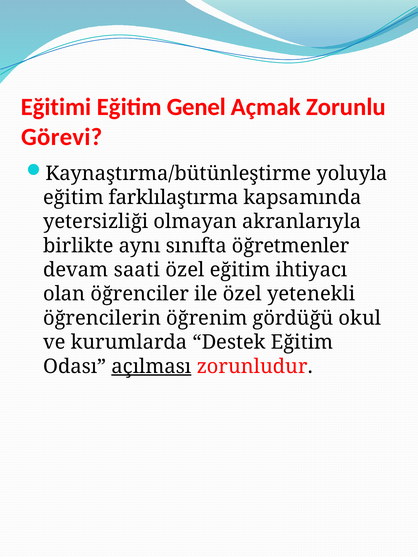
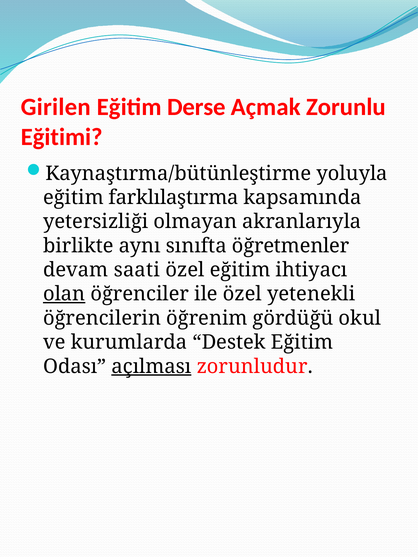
Eğitimi: Eğitimi -> Girilen (56, 107)
Genel: Genel -> Derse (196, 107)
Görevi: Görevi -> Eğitimi (62, 137)
olan underline: none -> present (64, 294)
